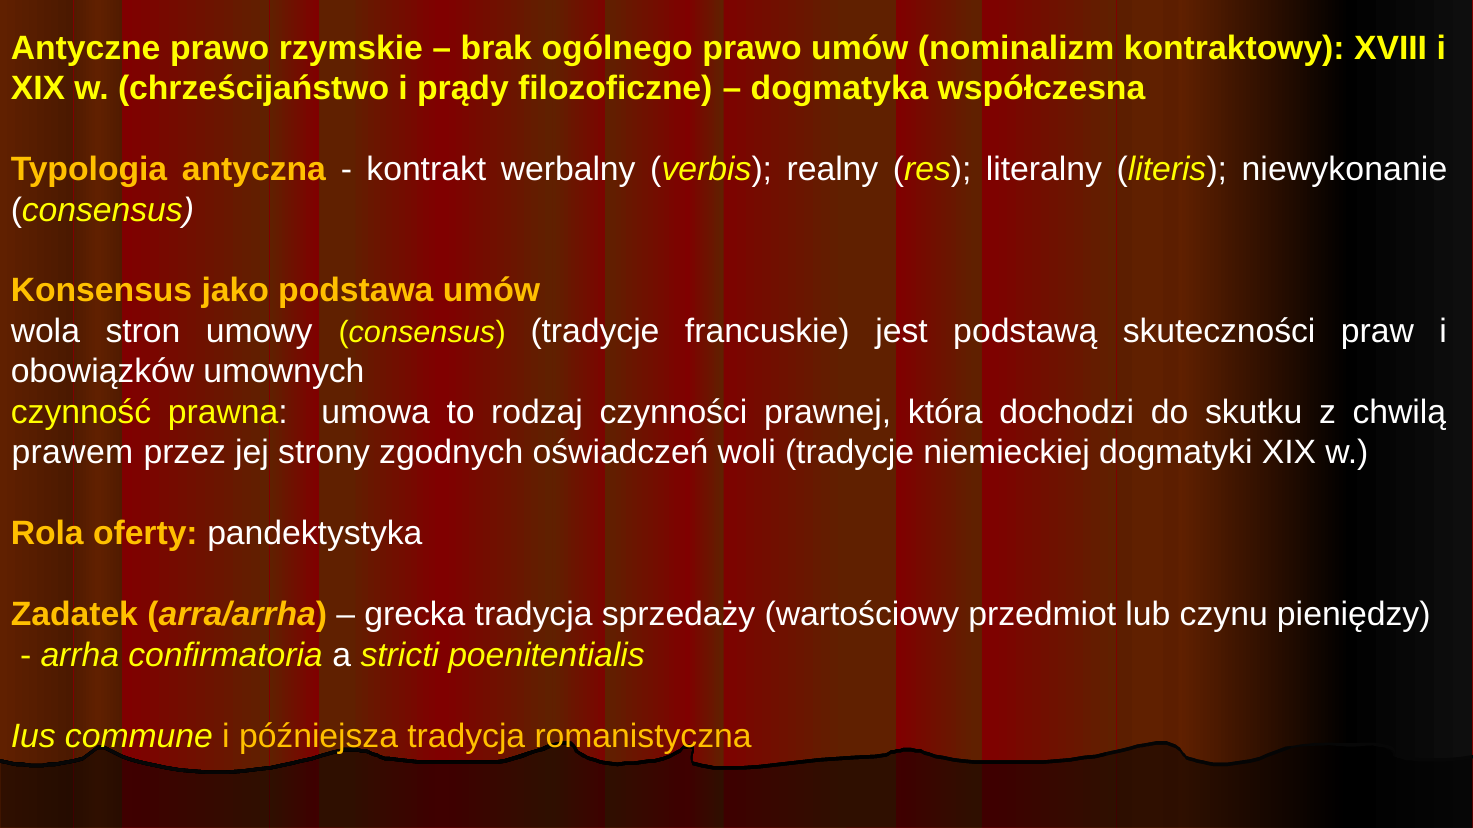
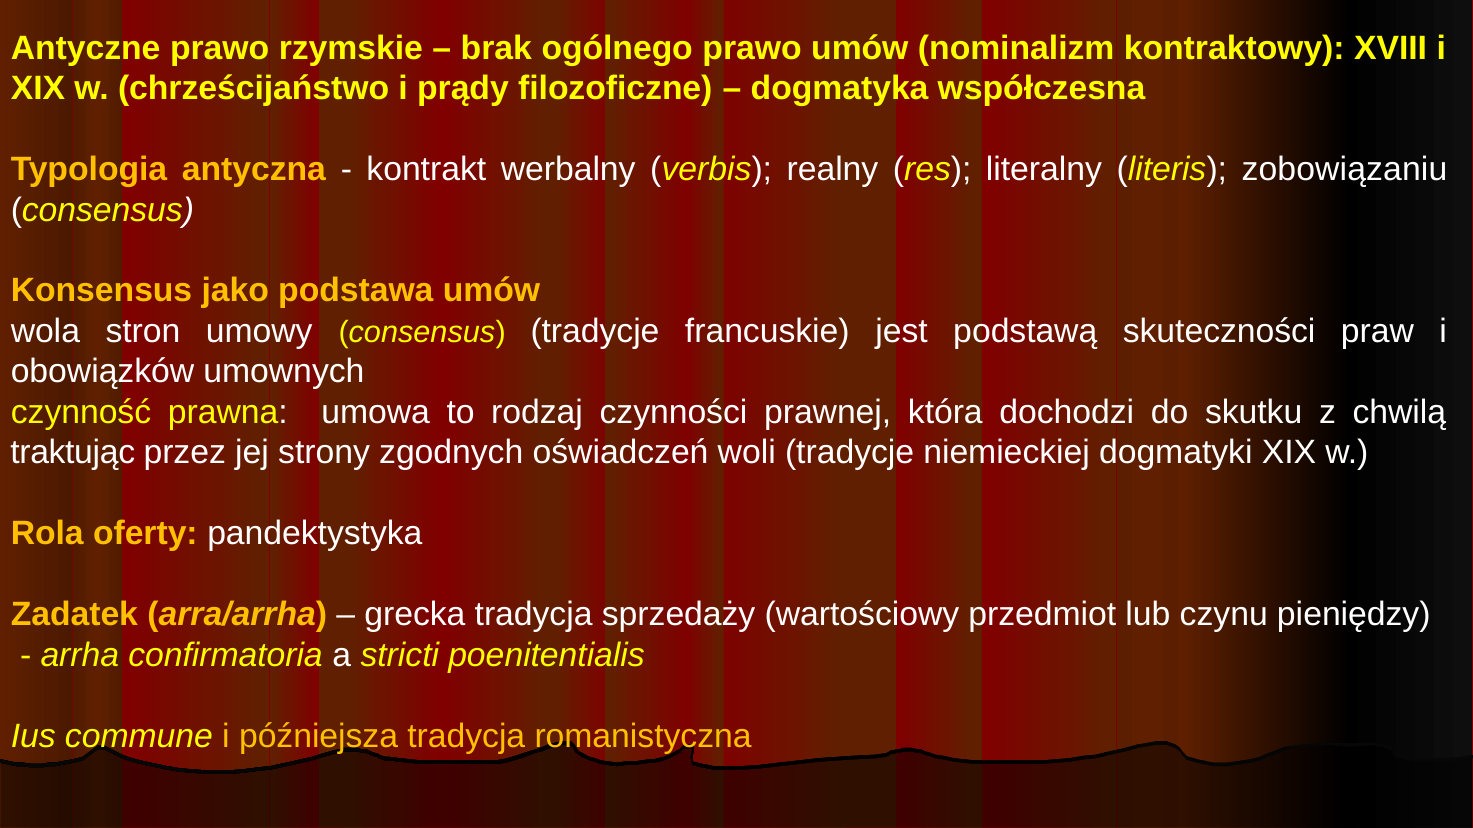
niewykonanie: niewykonanie -> zobowiązaniu (1344, 170)
prawem: prawem -> traktując (73, 453)
